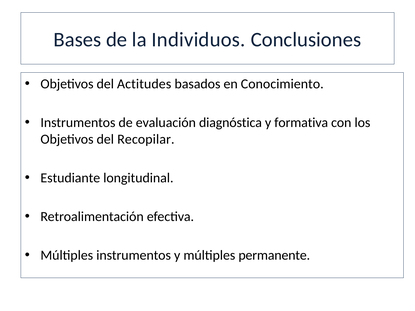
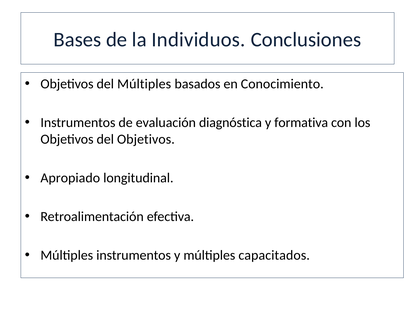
del Actitudes: Actitudes -> Múltiples (144, 84)
del Recopilar: Recopilar -> Objetivos (146, 139)
Estudiante: Estudiante -> Apropiado (70, 178)
permanente: permanente -> capacitados (274, 255)
